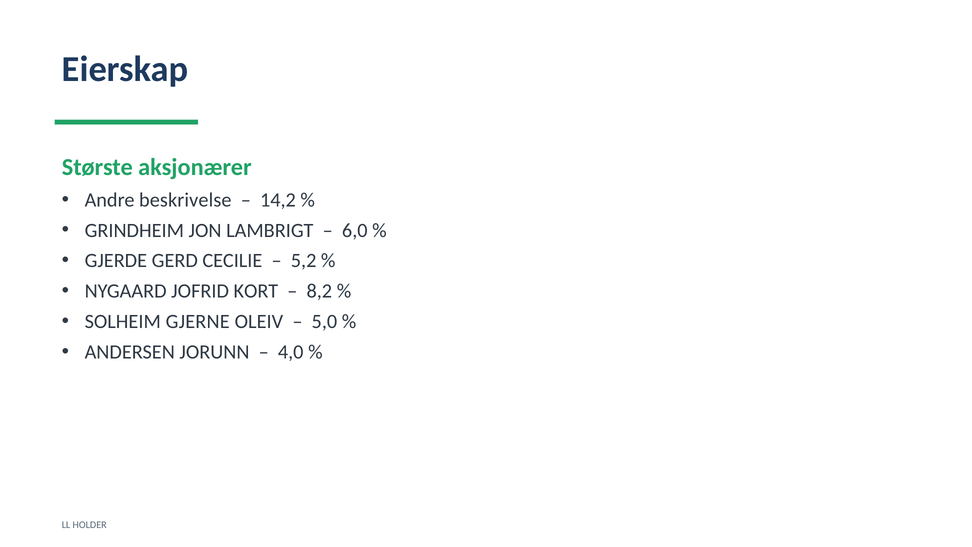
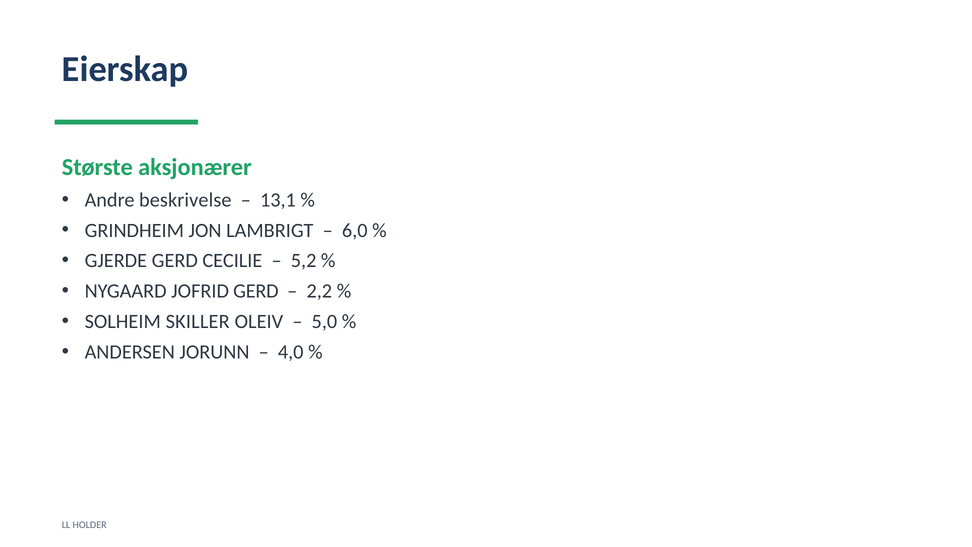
14,2: 14,2 -> 13,1 (278, 200)
JOFRID KORT: KORT -> GERD (256, 291)
8,2: 8,2 -> 2,2 (319, 291)
GJERNE: GJERNE -> SKILLER (198, 321)
